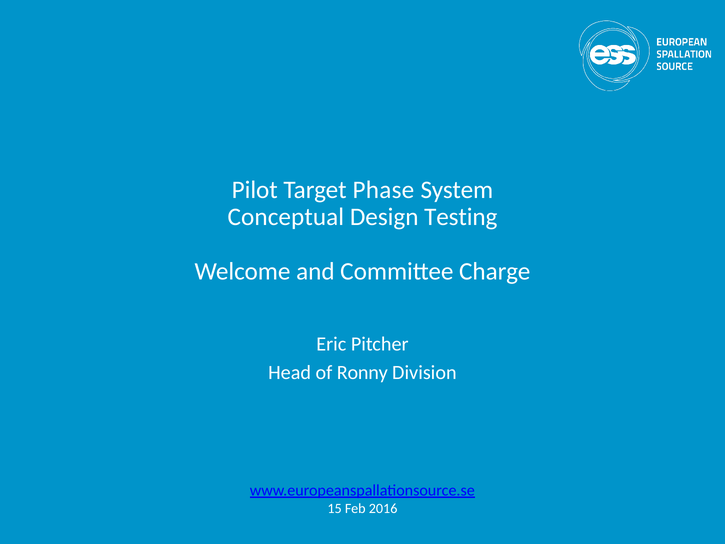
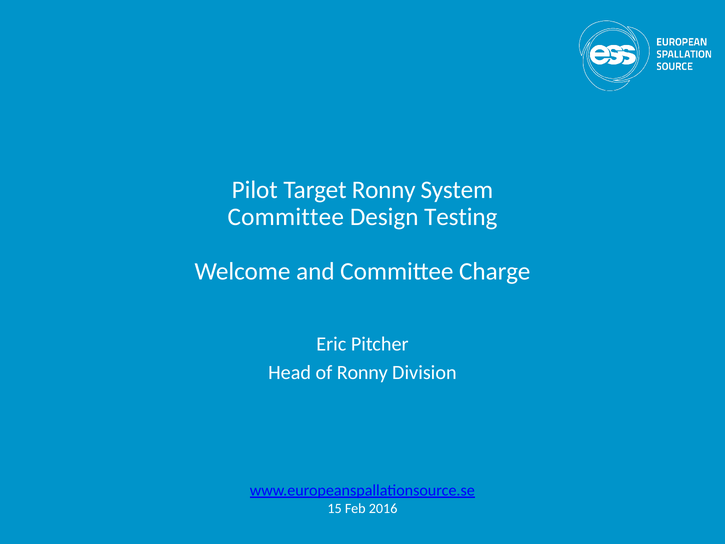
Target Phase: Phase -> Ronny (384, 190)
Conceptual: Conceptual -> Committee (286, 217)
